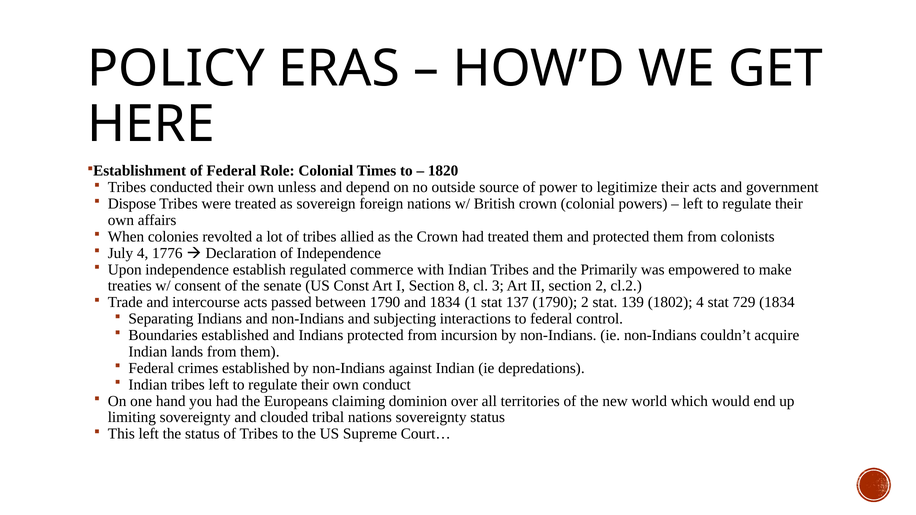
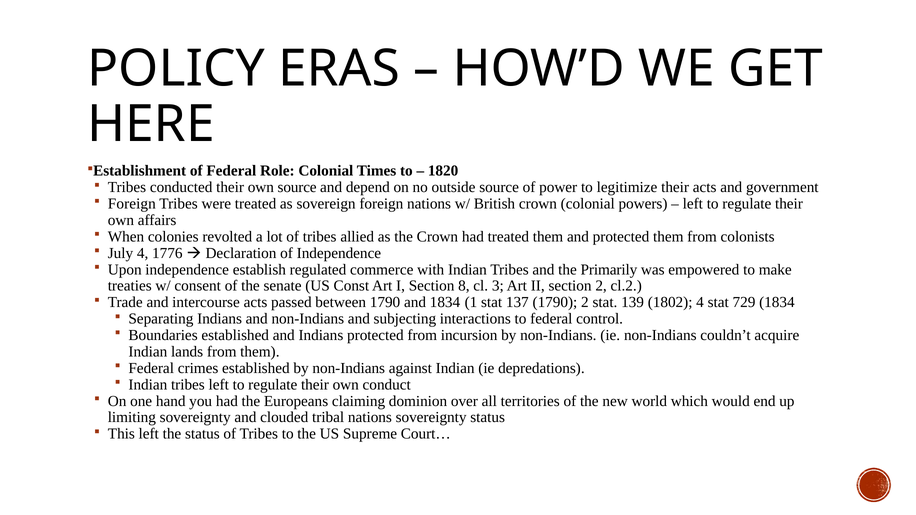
own unless: unless -> source (297, 187)
Dispose: Dispose -> Foreign (132, 204)
